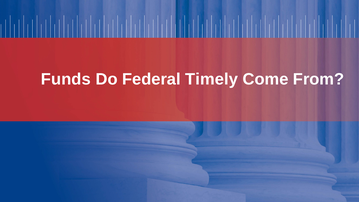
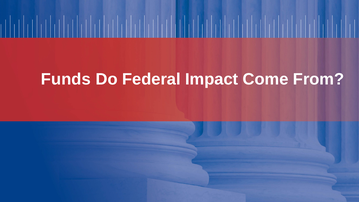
Timely: Timely -> Impact (212, 79)
